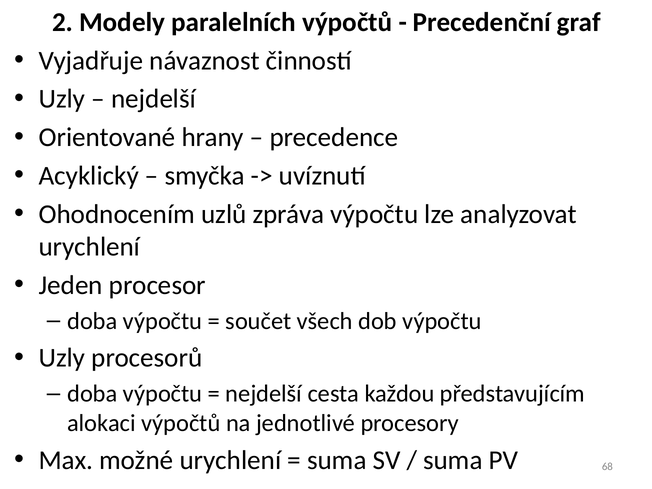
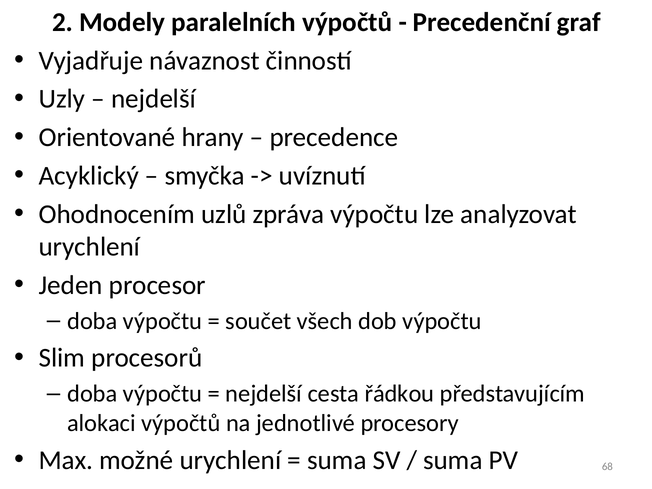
Uzly: Uzly -> Slim (62, 358)
každou: každou -> řádkou (399, 394)
